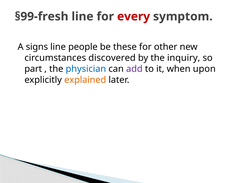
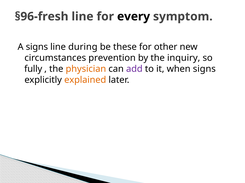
§99-fresh: §99-fresh -> §96-fresh (42, 17)
every colour: red -> black (134, 17)
people: people -> during (83, 47)
discovered: discovered -> prevention (112, 58)
part: part -> fully (33, 69)
physician colour: blue -> orange (86, 69)
when upon: upon -> signs (204, 69)
